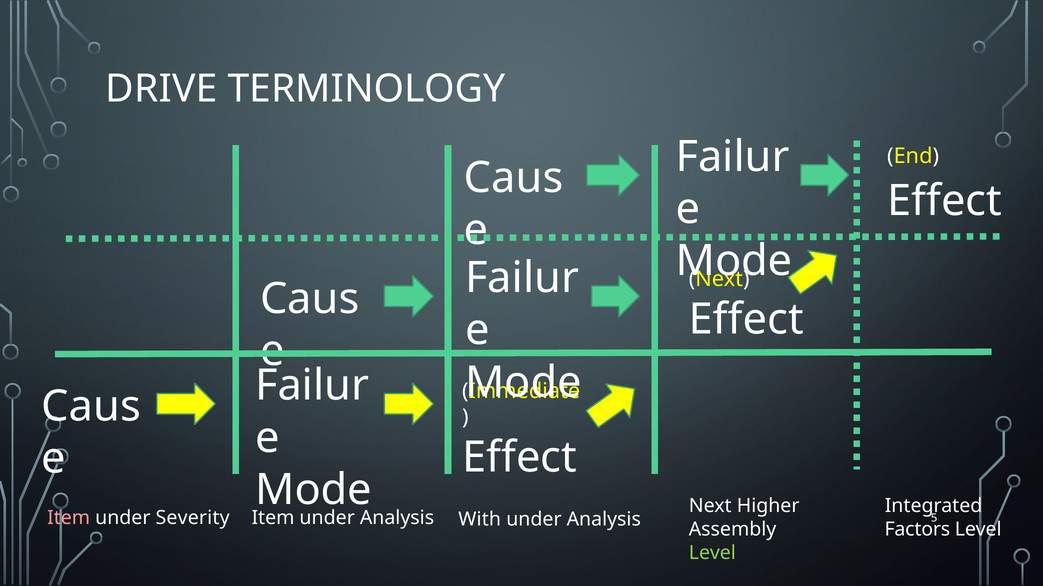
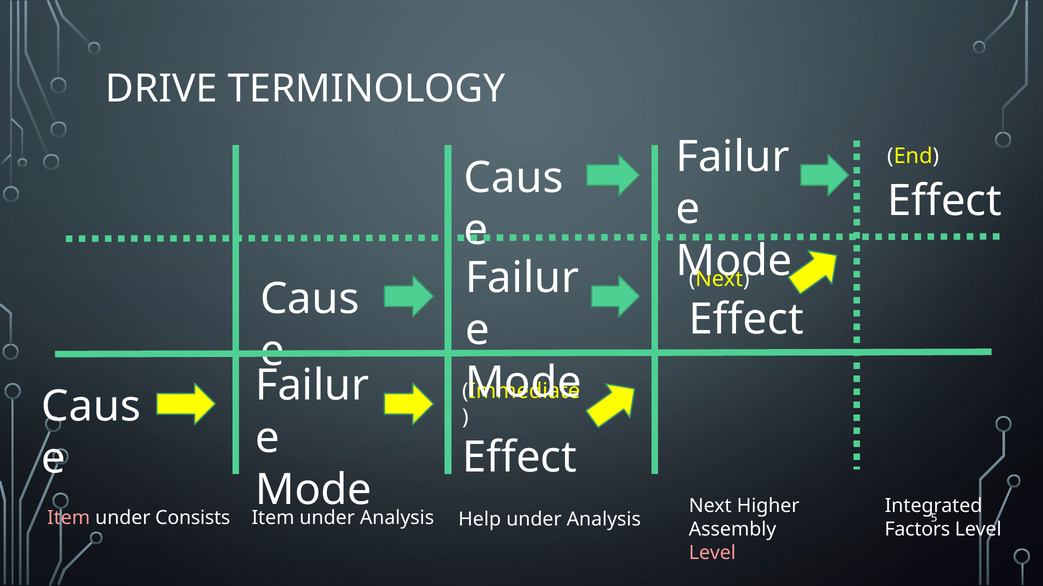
Severity: Severity -> Consists (193, 518)
With: With -> Help (480, 520)
Level colour: light green -> pink (712, 554)
